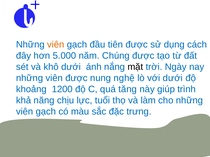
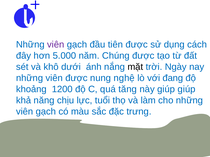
viên colour: orange -> purple (56, 45)
với dưới: dưới -> đang (173, 78)
giúp trình: trình -> giúp (187, 90)
